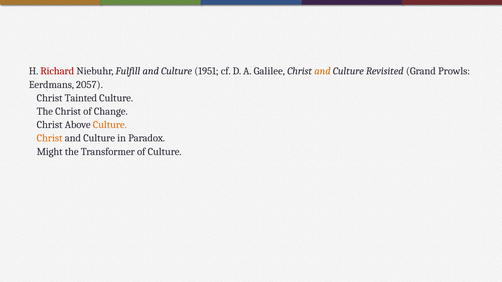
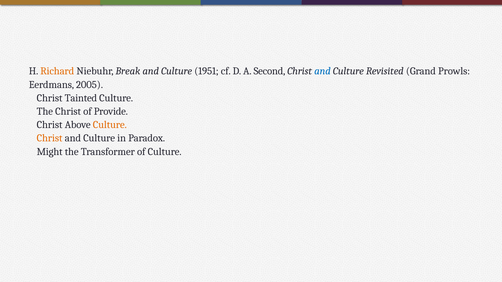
Richard colour: red -> orange (57, 71)
Fulfill: Fulfill -> Break (128, 71)
Galilee: Galilee -> Second (269, 71)
and colour: orange -> blue (322, 71)
2057: 2057 -> 2005 (90, 85)
Change: Change -> Provide (111, 112)
